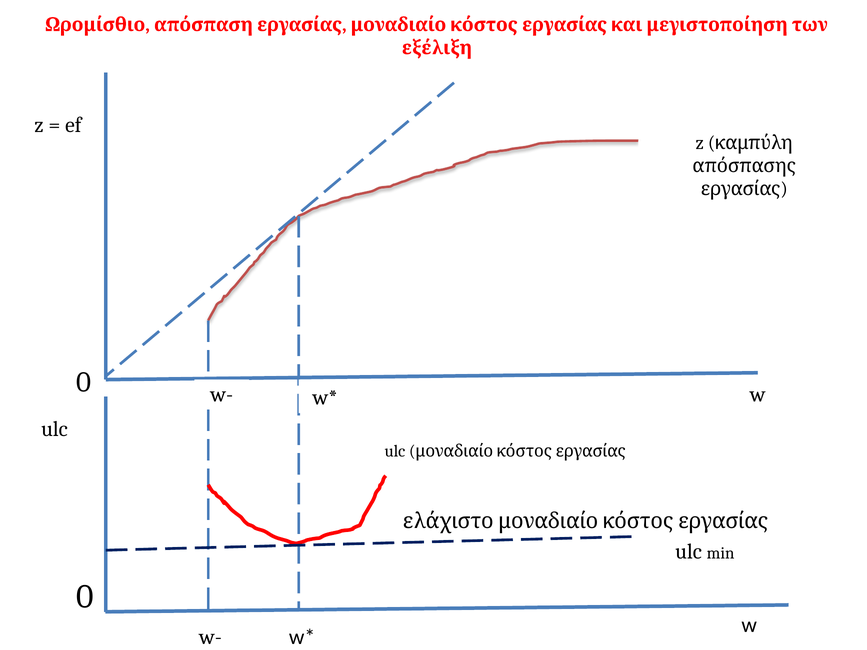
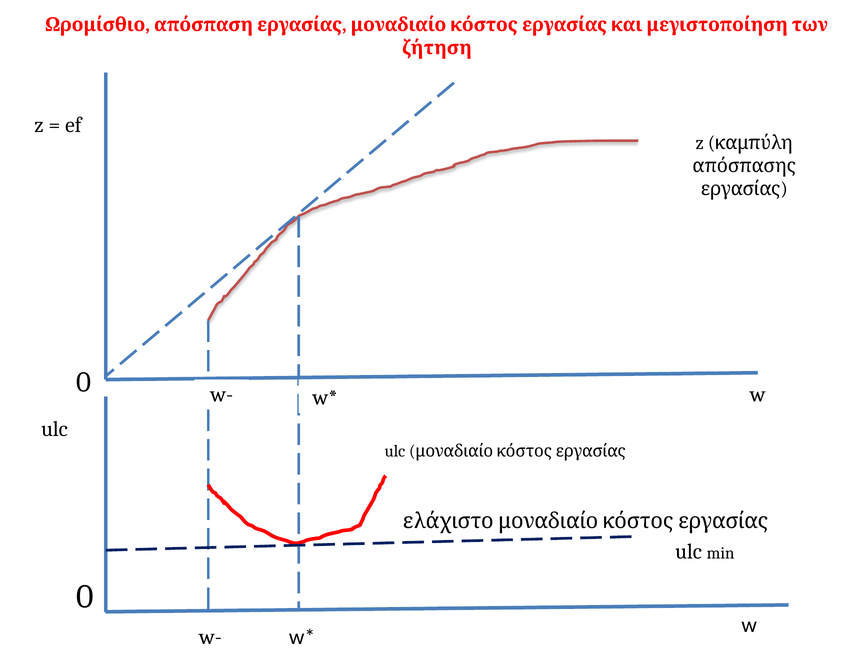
εξέλιξη: εξέλιξη -> ζήτηση (437, 48)
